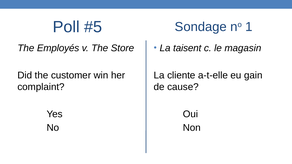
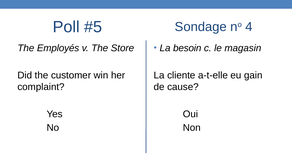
1: 1 -> 4 (249, 27)
taisent: taisent -> besoin (187, 48)
